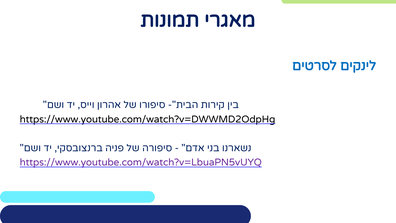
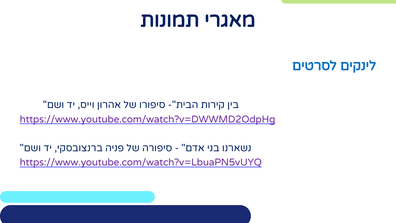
https://www.youtube.com/watch?v=DWWMD2OdpHg colour: black -> purple (148, 119)
